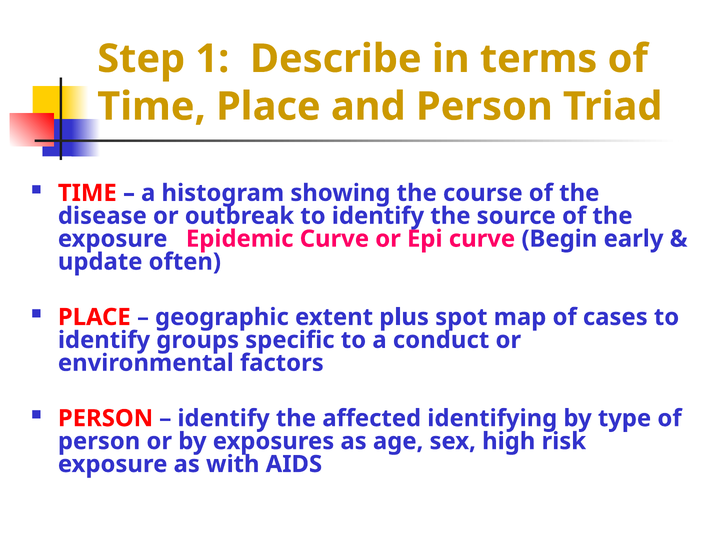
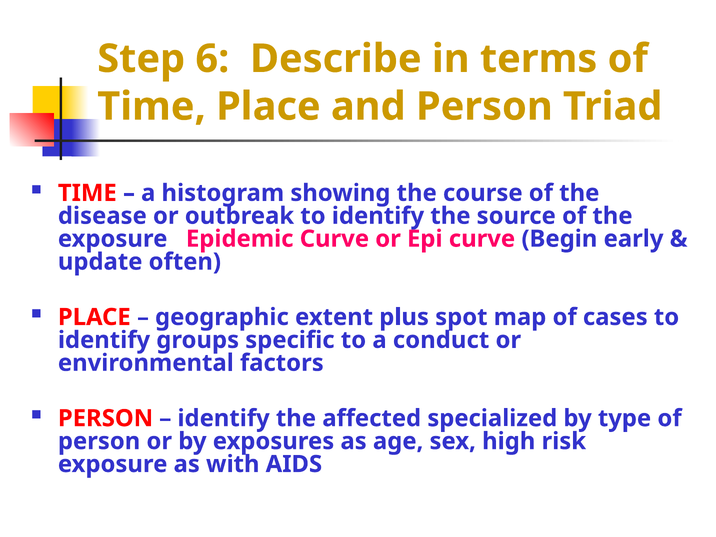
1: 1 -> 6 (212, 59)
identifying: identifying -> specialized (492, 418)
